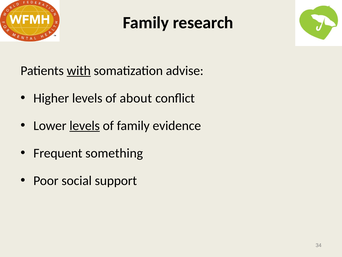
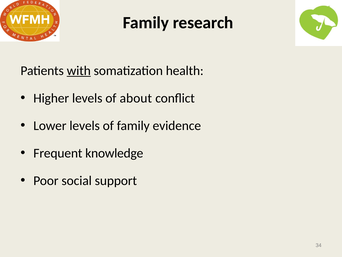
advise: advise -> health (185, 70)
levels underline: present -> none (85, 125)
something: something -> knowledge (114, 153)
